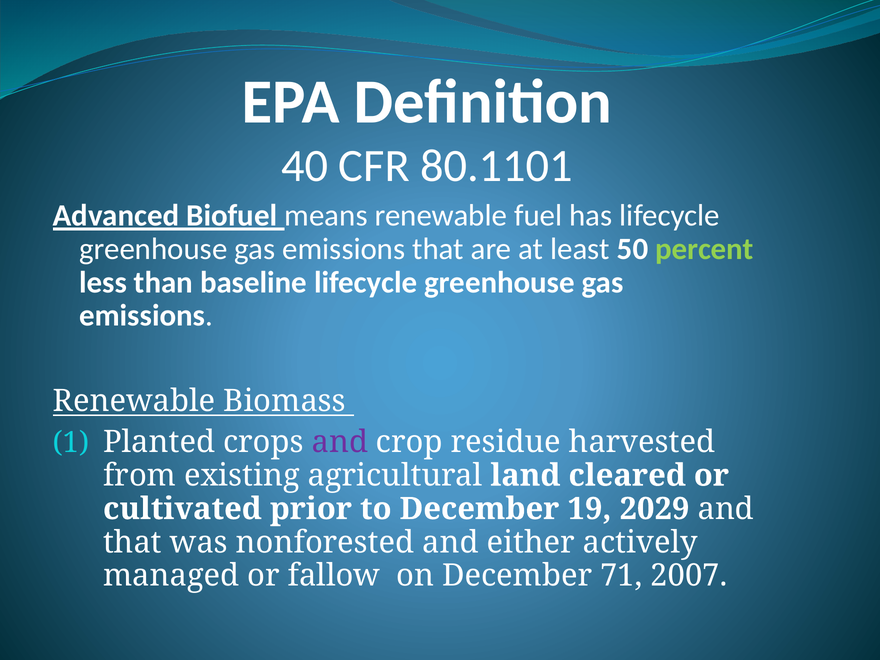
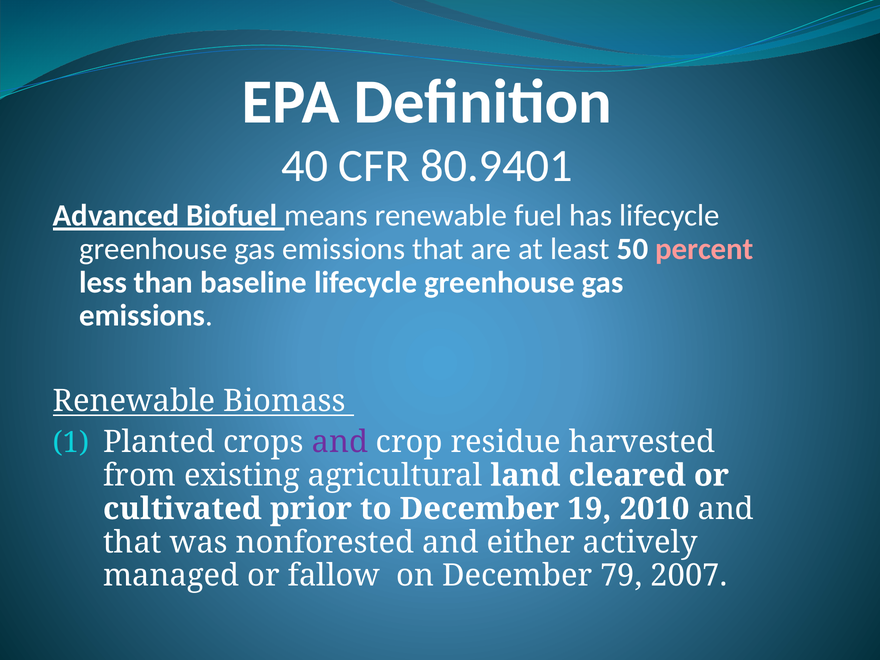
80.1101: 80.1101 -> 80.9401 (496, 166)
percent colour: light green -> pink (704, 249)
2029: 2029 -> 2010 (654, 509)
71: 71 -> 79 (621, 576)
